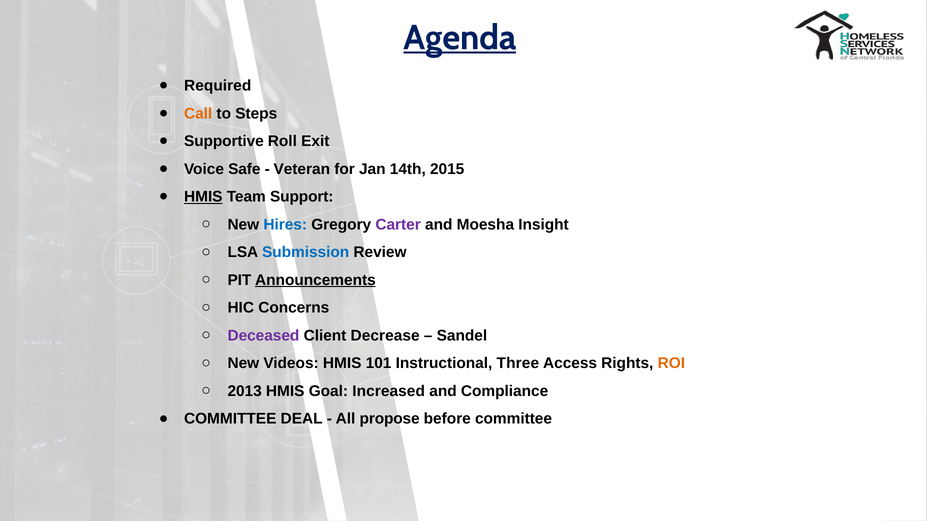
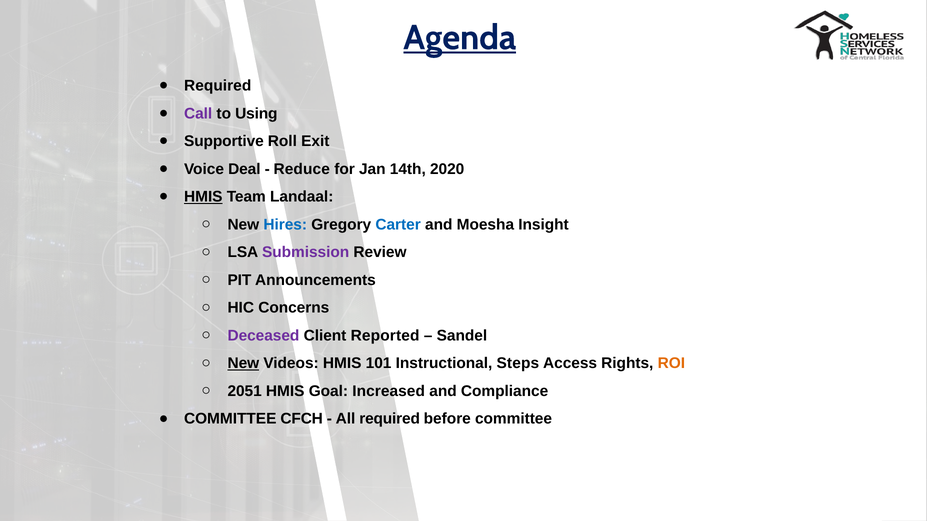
Call colour: orange -> purple (198, 114)
Steps: Steps -> Using (256, 114)
Safe: Safe -> Deal (244, 169)
Veteran: Veteran -> Reduce (302, 169)
2015: 2015 -> 2020 (447, 169)
Support: Support -> Landaal (302, 197)
Carter colour: purple -> blue (398, 225)
Submission colour: blue -> purple (306, 253)
Announcements underline: present -> none (315, 280)
Decrease: Decrease -> Reported (385, 336)
New underline: none -> present (243, 364)
Three: Three -> Steps (518, 364)
2013: 2013 -> 2051 (245, 391)
DEAL: DEAL -> CFCH (302, 419)
All propose: propose -> required (390, 419)
